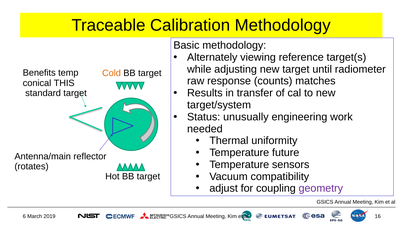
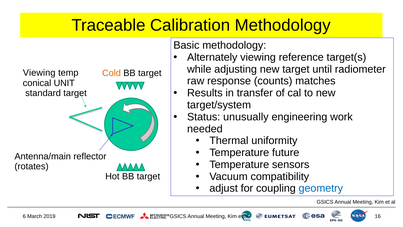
Benefits: Benefits -> Viewing (39, 73)
THIS: THIS -> UNIT (64, 83)
geometry colour: purple -> blue (321, 188)
